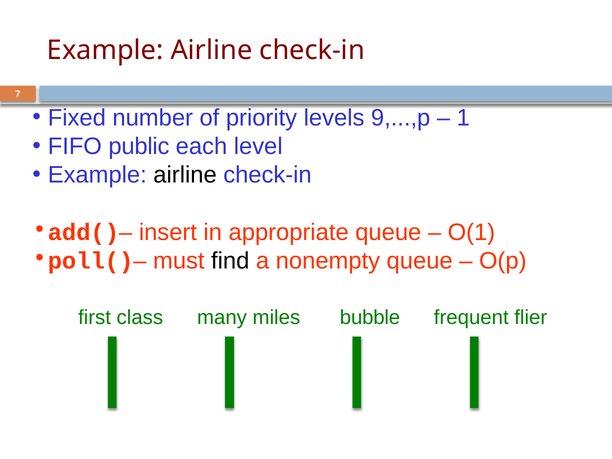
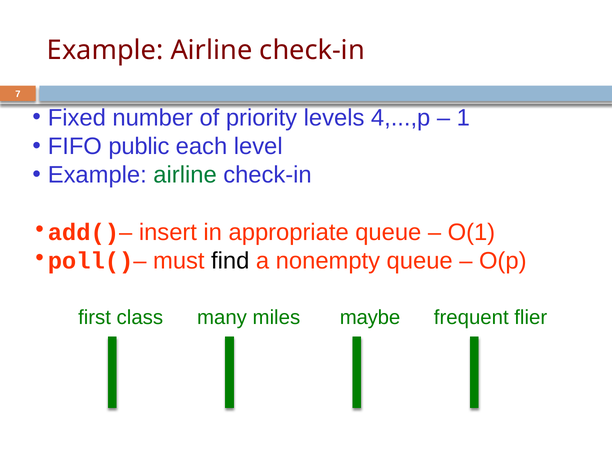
9,...,p: 9,...,p -> 4,...,p (401, 118)
airline colour: black -> green (185, 175)
bubble: bubble -> maybe (370, 318)
